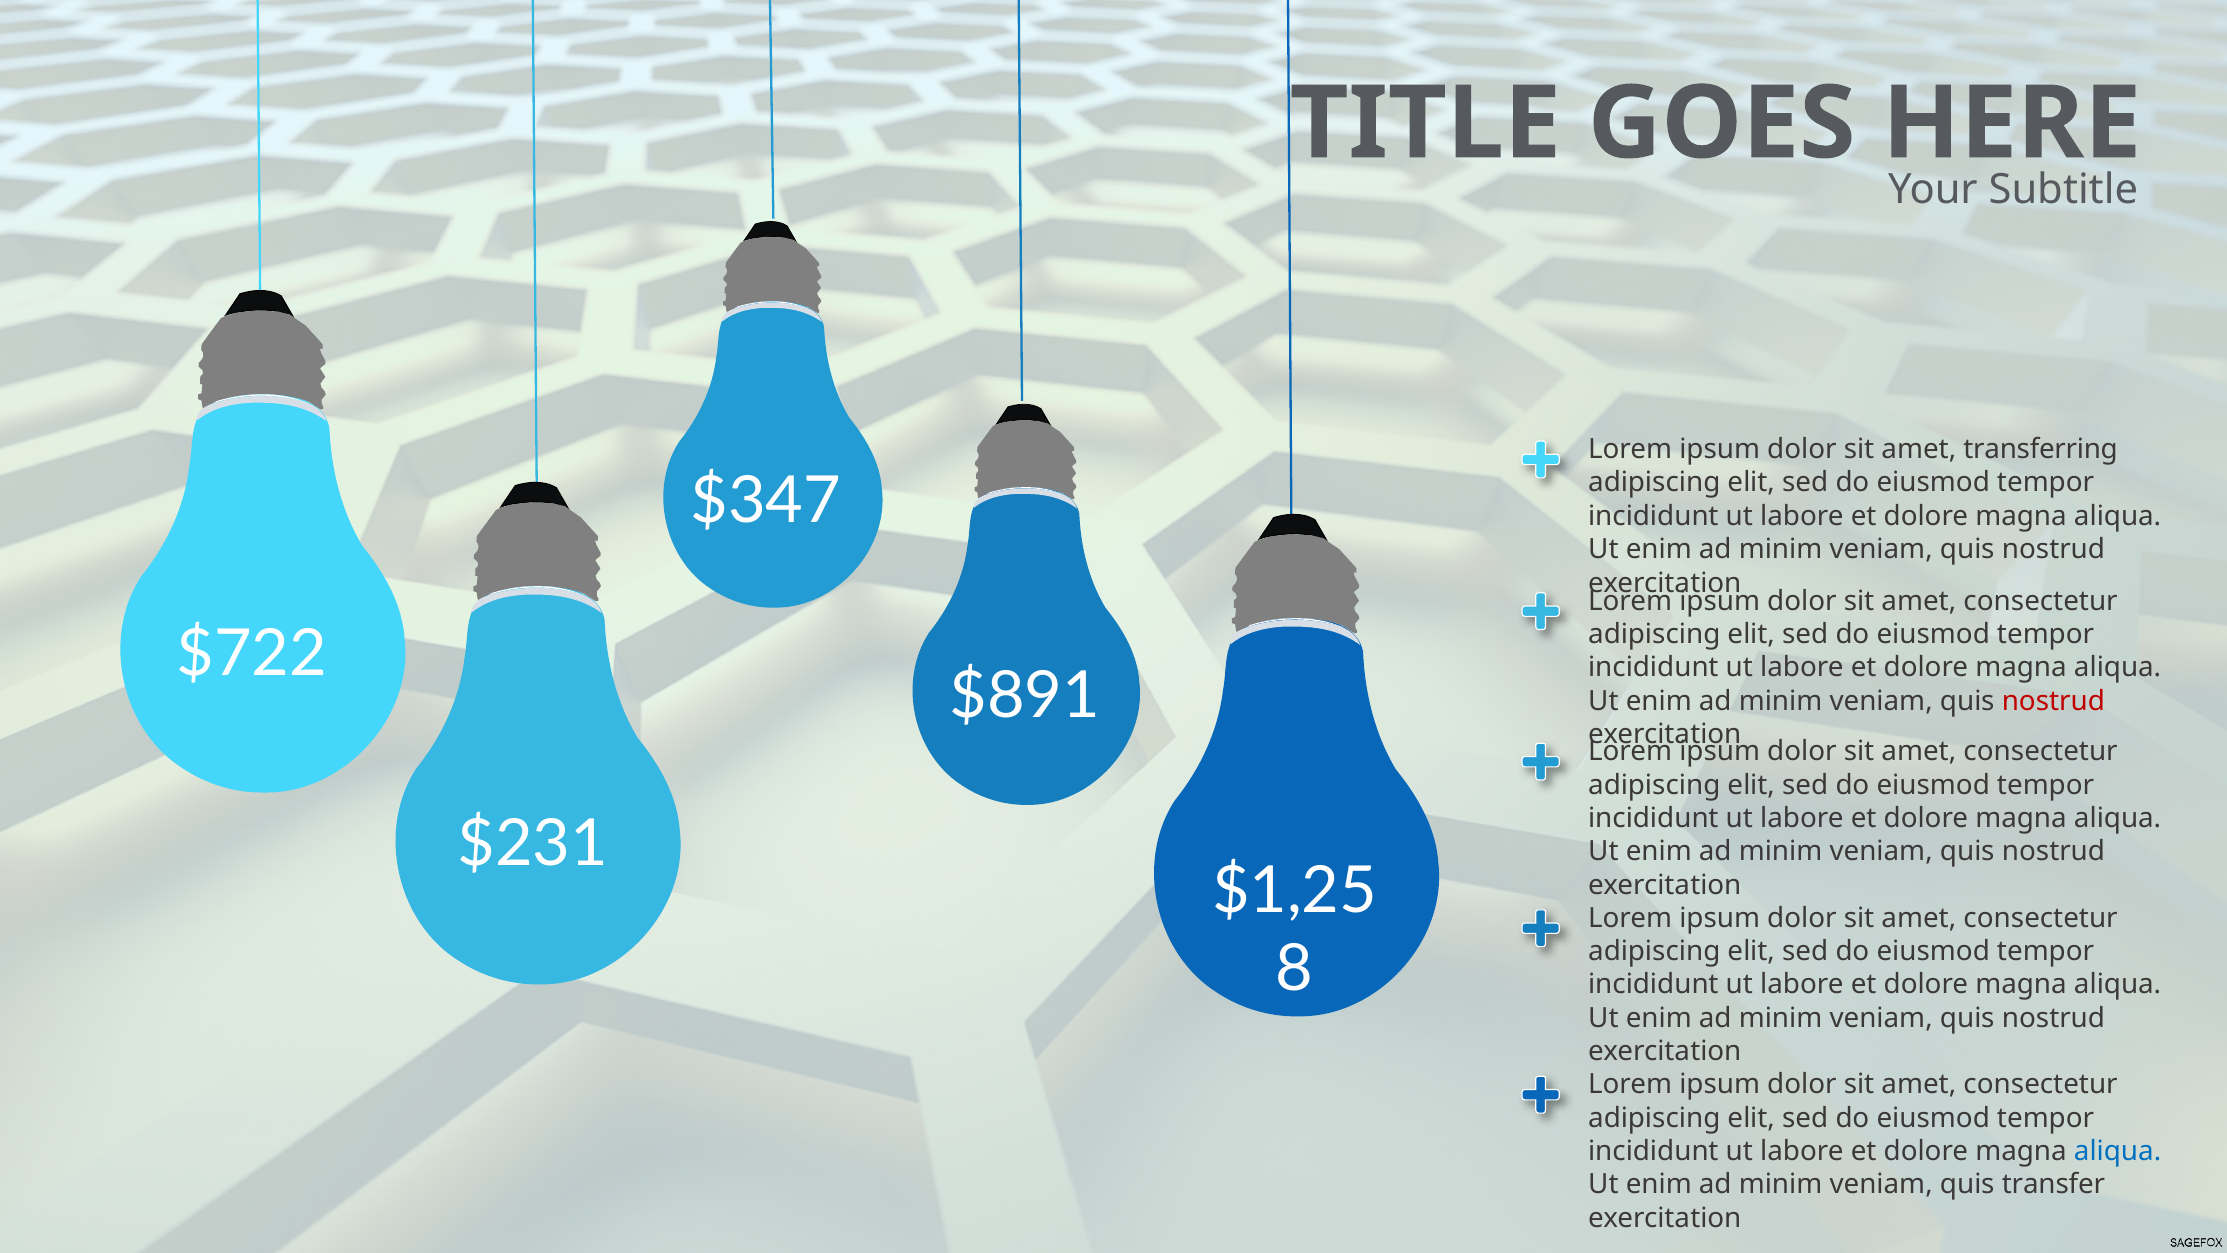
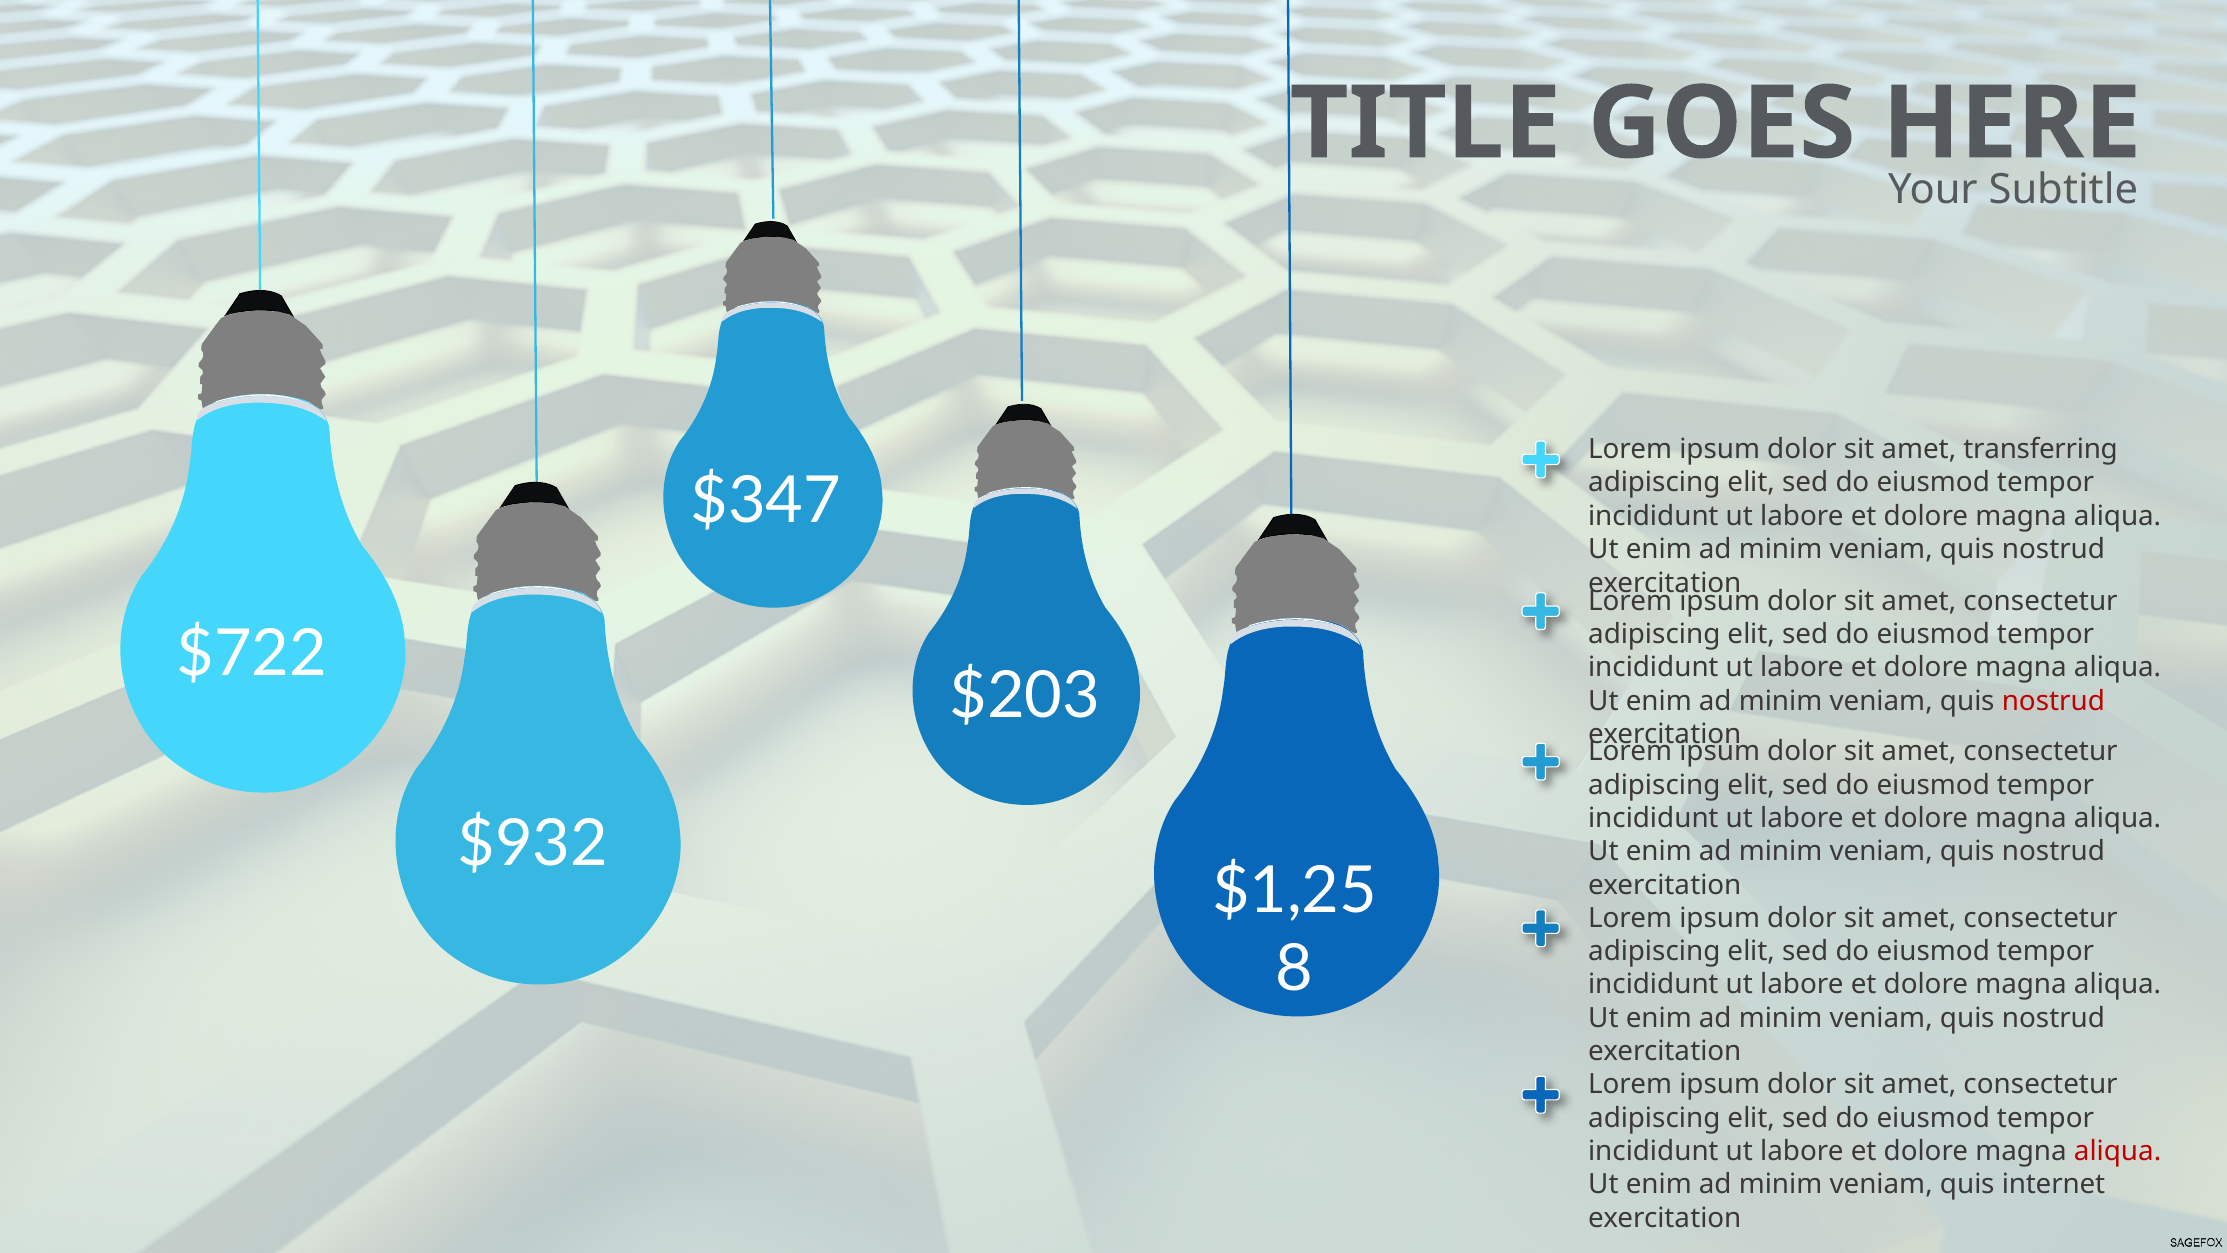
$891: $891 -> $203 (1025, 696)
$231: $231 -> $932 (533, 844)
aliqua colour: blue -> red (2118, 1151)
transfer: transfer -> internet (2053, 1184)
